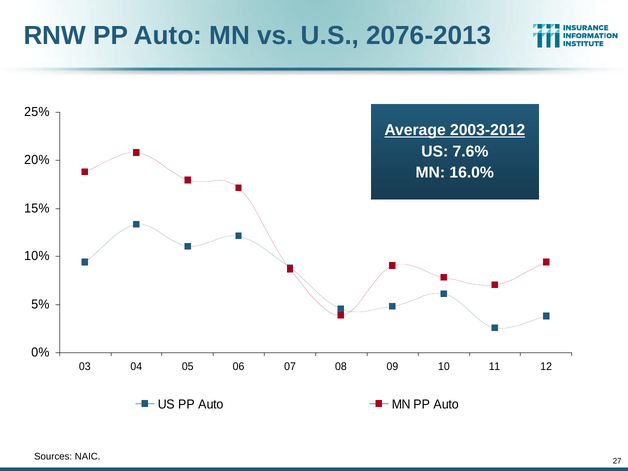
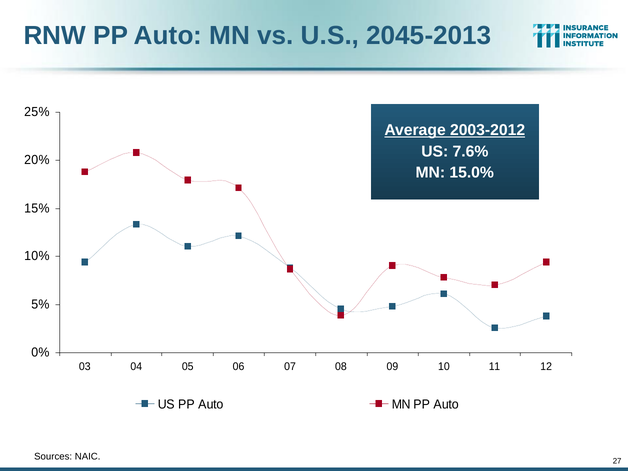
2076-2013: 2076-2013 -> 2045-2013 (429, 36)
16.0%: 16.0% -> 15.0% (472, 173)
